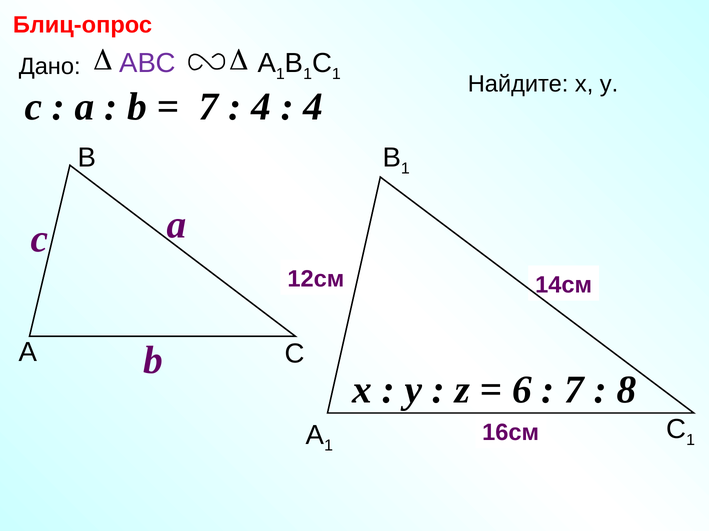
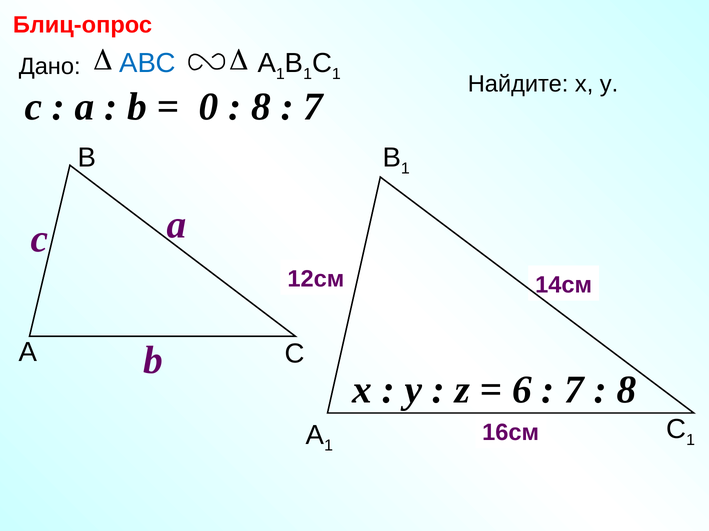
ABC colour: purple -> blue (148, 63)
7: 7 -> 0 (208, 107)
4: 4 -> 8 (261, 107)
4: 4 -> 7 (313, 107)
